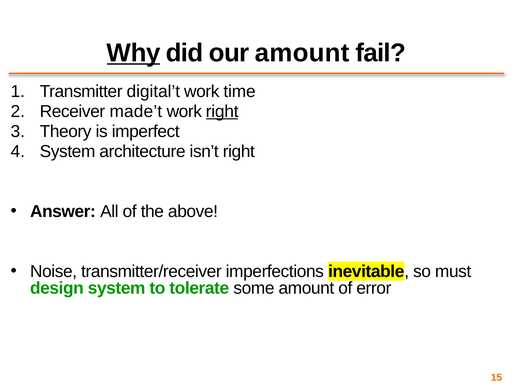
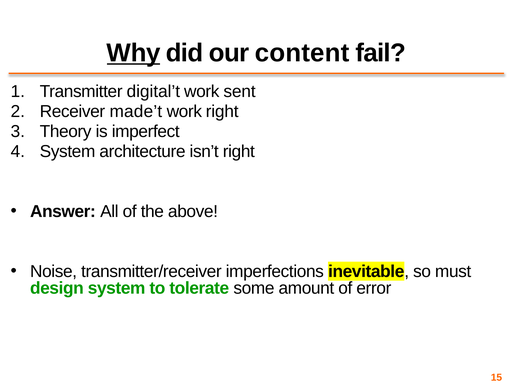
our amount: amount -> content (302, 53)
time: time -> sent (240, 91)
right underline: present -> none (222, 111)
